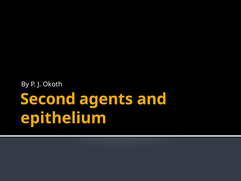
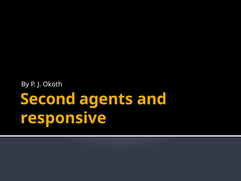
epithelium: epithelium -> responsive (63, 118)
